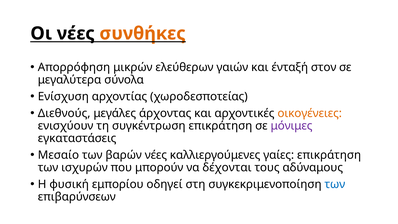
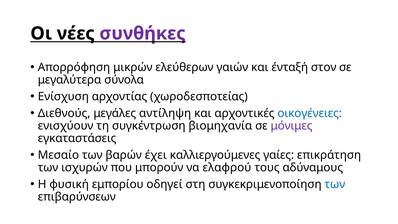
συνθήκες colour: orange -> purple (143, 33)
άρχοντας: άρχοντας -> αντίληψη (165, 113)
οικογένειες colour: orange -> blue (310, 113)
συγκέντρωση επικράτηση: επικράτηση -> βιομηχανία (220, 126)
βαρών νέες: νέες -> έχει (156, 155)
δέχονται: δέχονται -> ελαφρού (227, 168)
